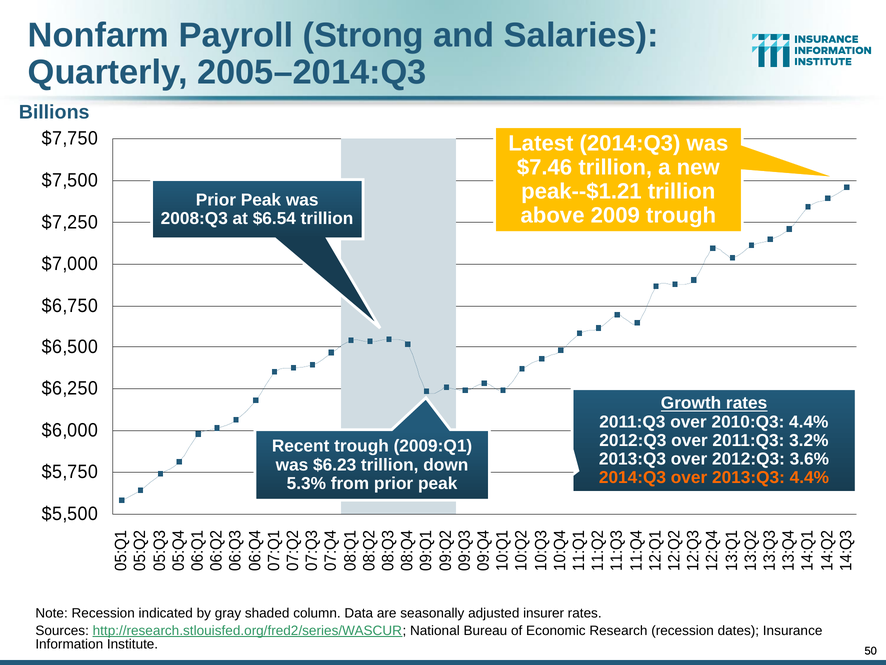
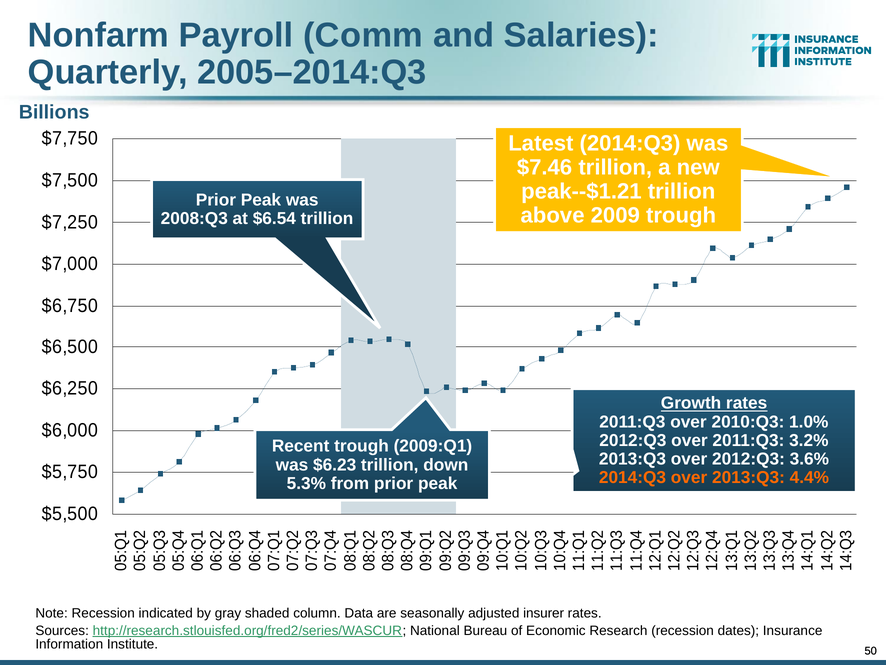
Strong: Strong -> Comm (363, 35)
2010:Q3 4.4%: 4.4% -> 1.0% (809, 422)
